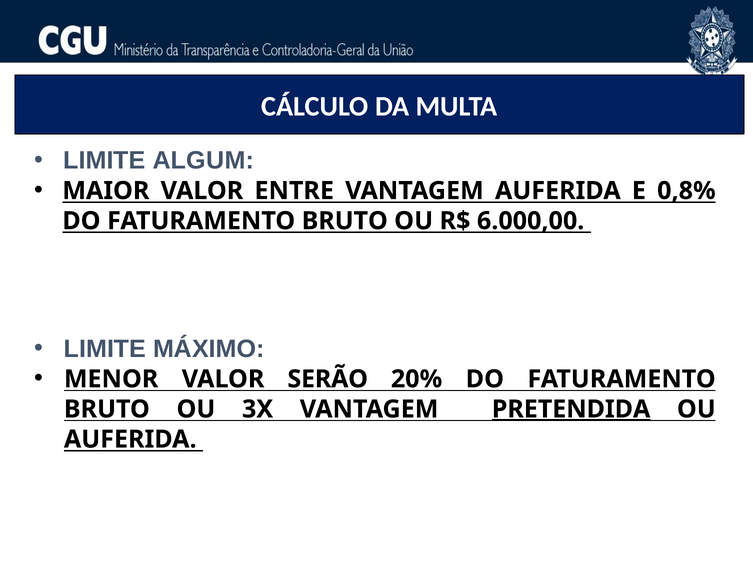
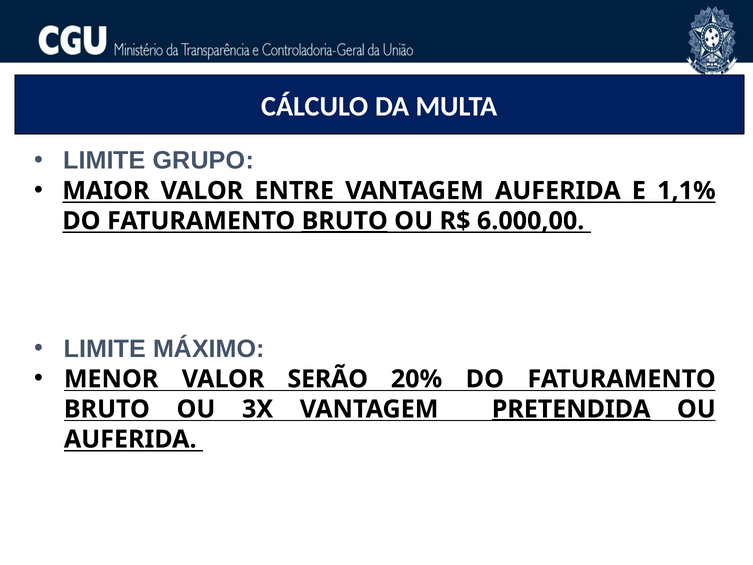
ALGUM: ALGUM -> GRUPO (203, 161)
0,8%: 0,8% -> 1,1% (686, 191)
BRUTO underline: none -> present (345, 221)
